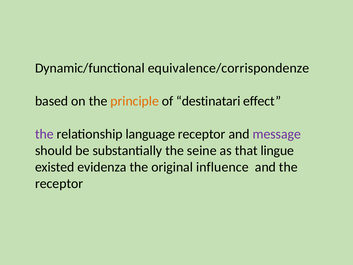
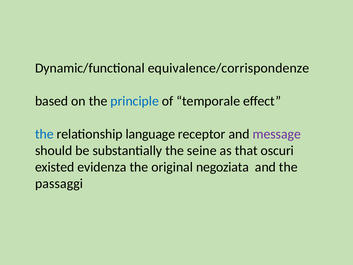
principle colour: orange -> blue (135, 101)
destinatari: destinatari -> temporale (208, 101)
the colour: purple -> blue (44, 134)
lingue: lingue -> oscuri (277, 150)
influence: influence -> negoziata (222, 167)
receptor: receptor -> passaggi (59, 183)
